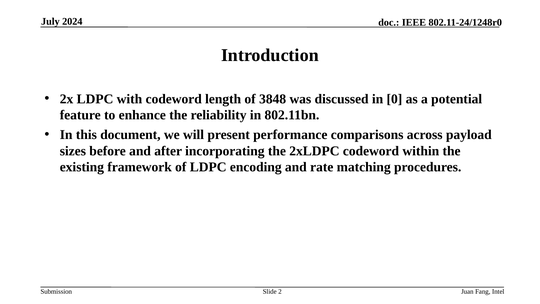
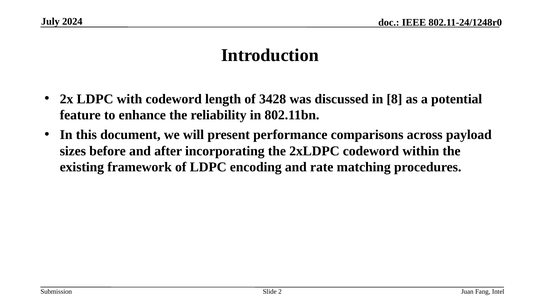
3848: 3848 -> 3428 (273, 99)
0: 0 -> 8 (394, 99)
